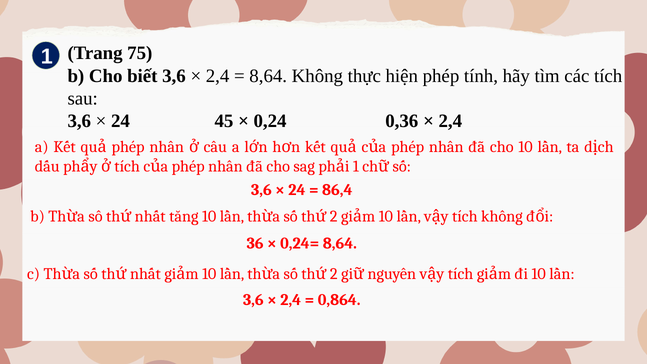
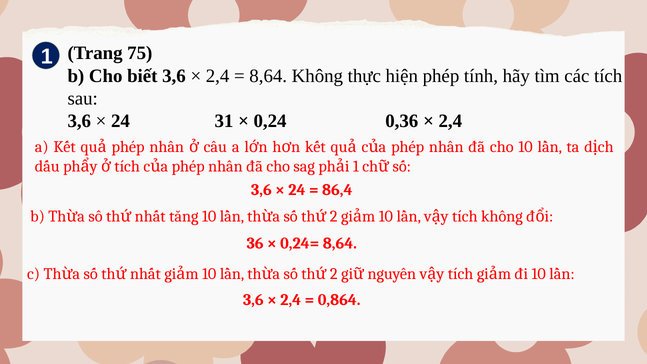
45: 45 -> 31 (224, 121)
